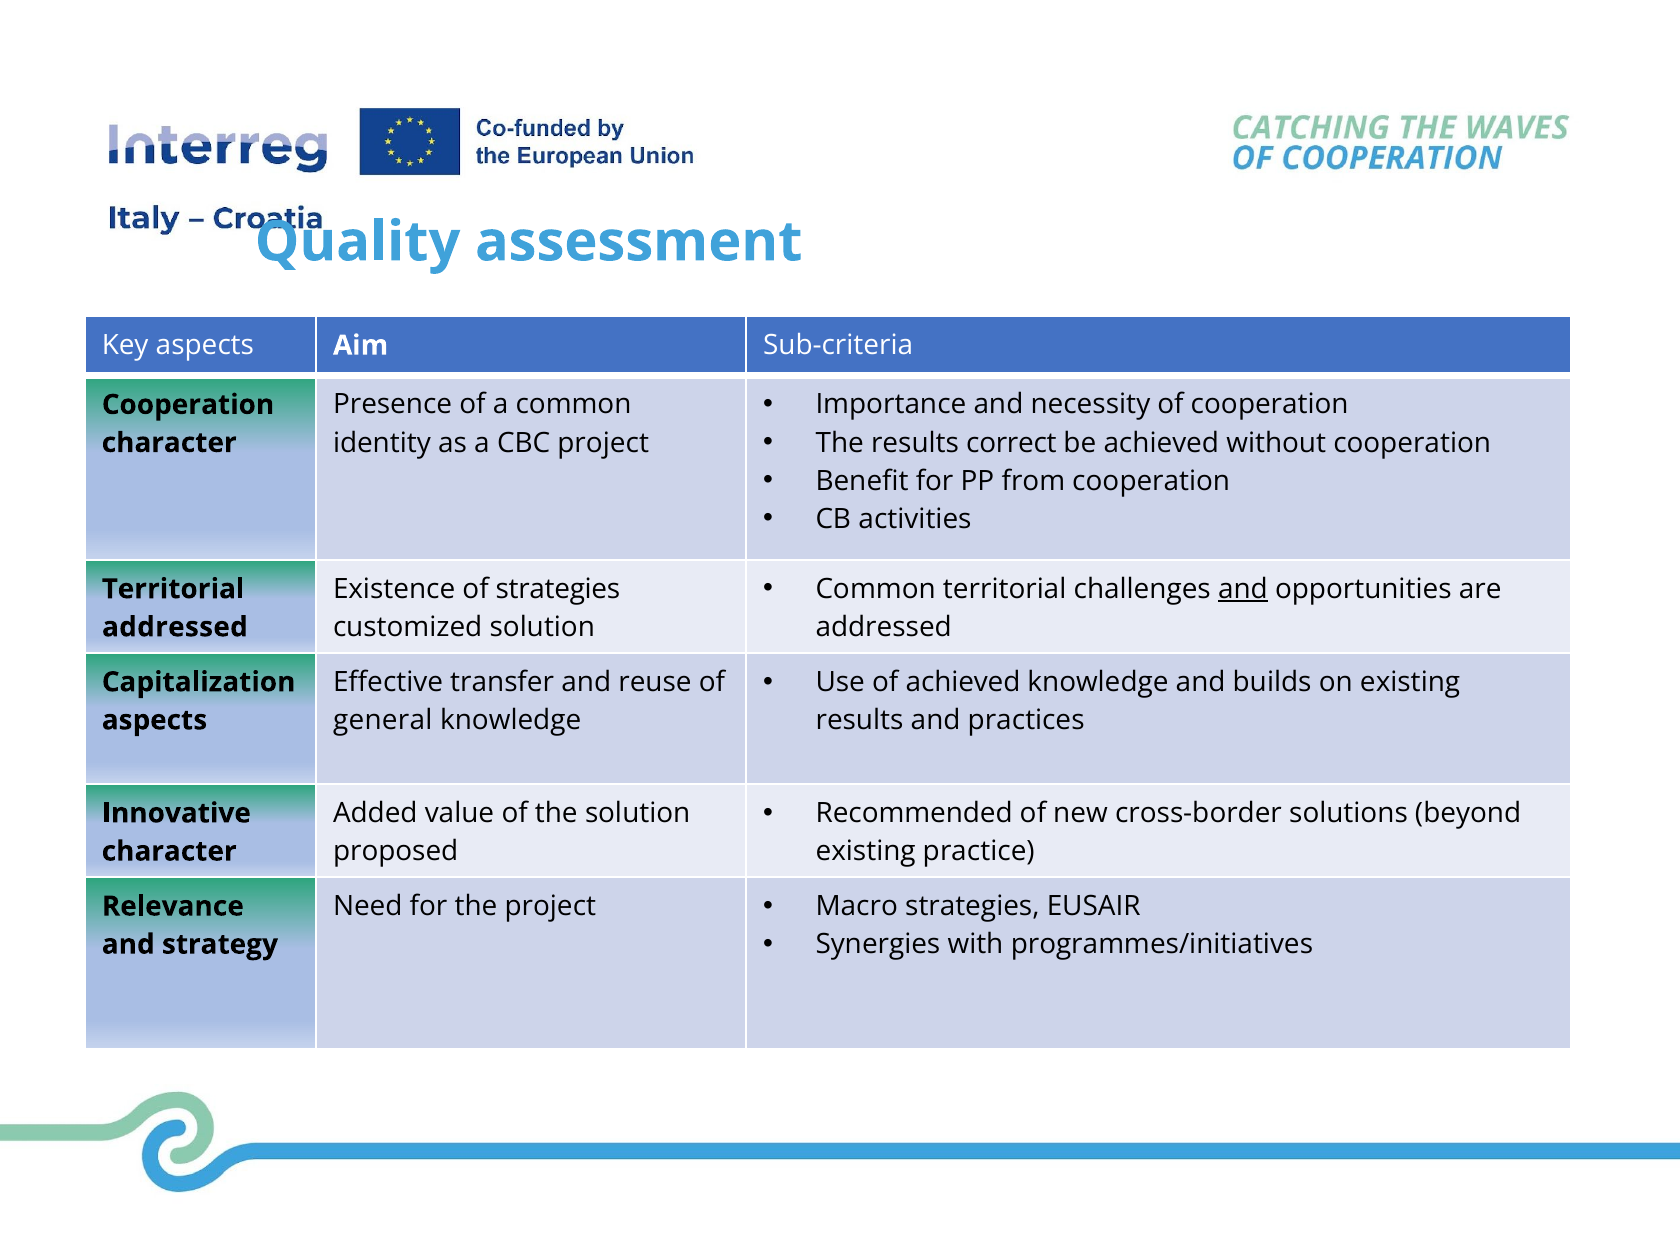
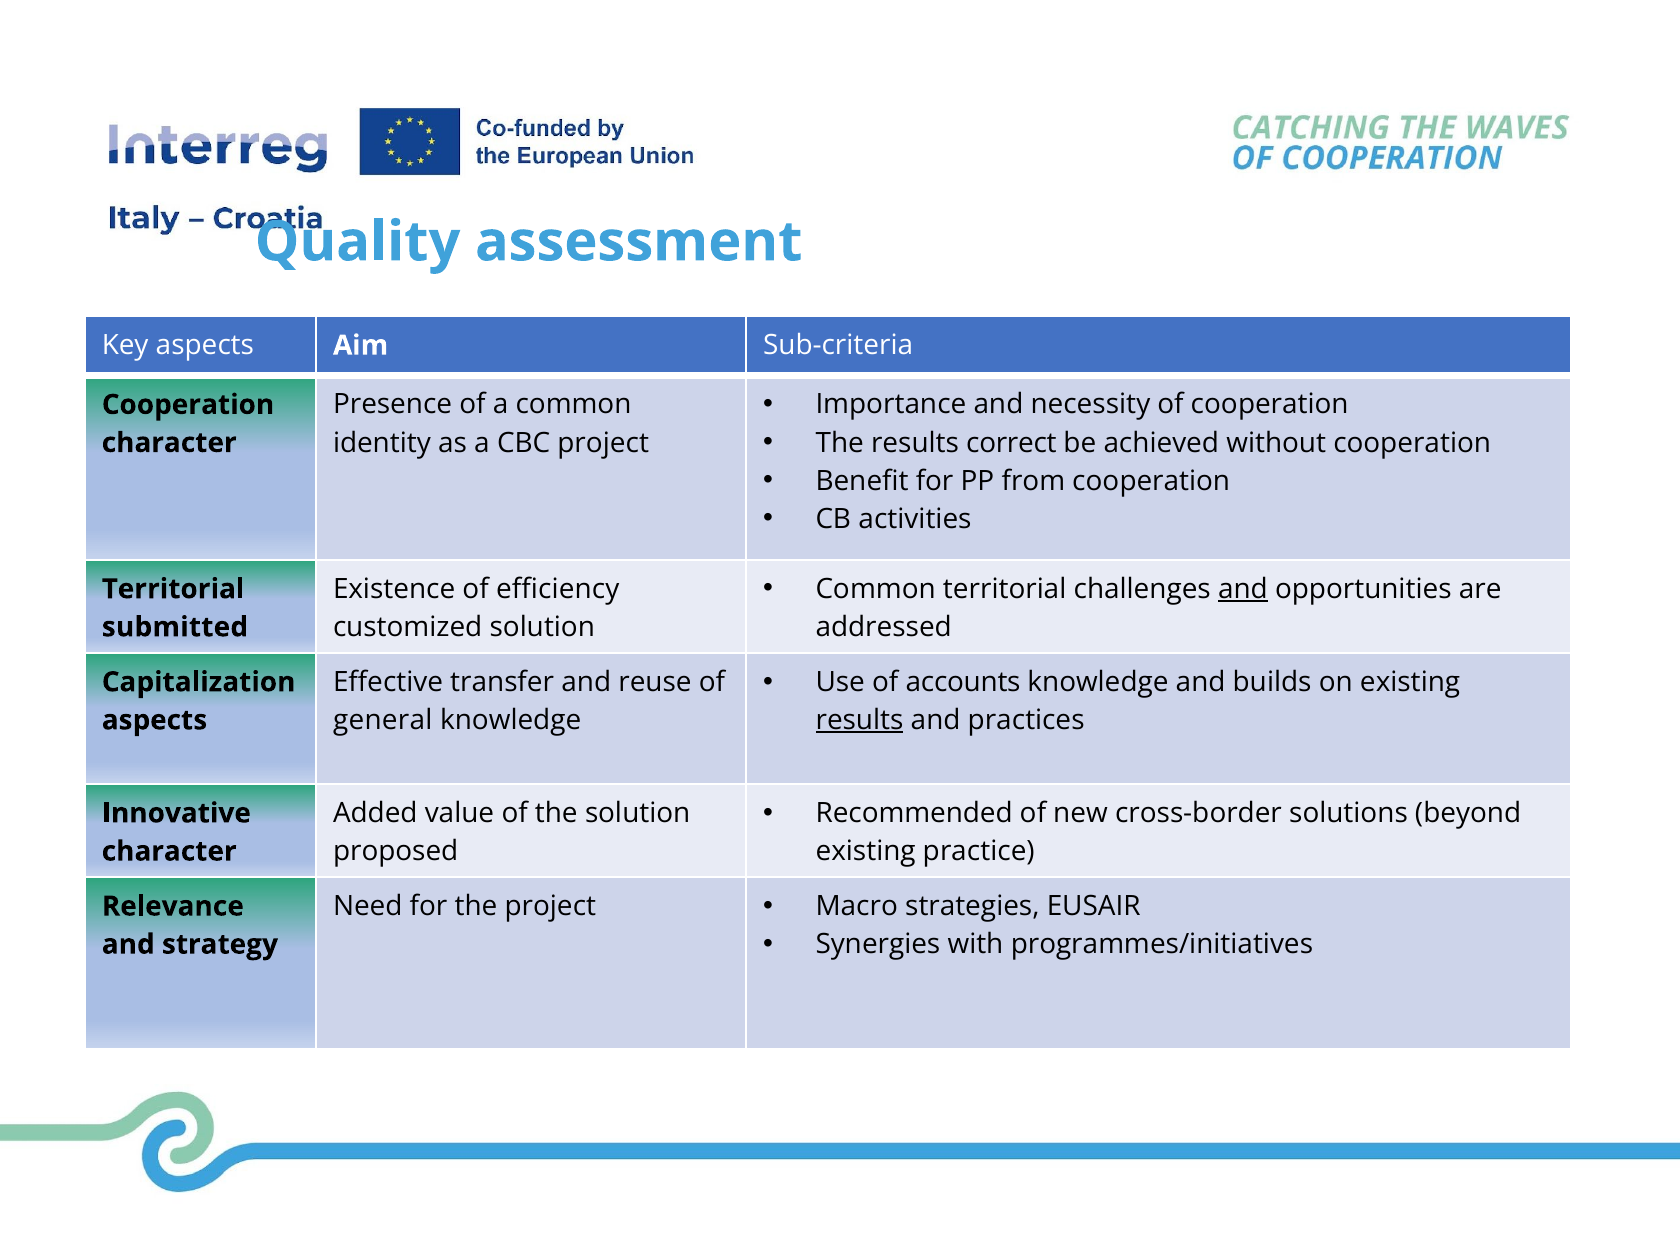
of strategies: strategies -> efficiency (558, 589)
addressed: addressed -> submitted (175, 627)
of achieved: achieved -> accounts (963, 682)
results underline: none -> present (860, 720)
